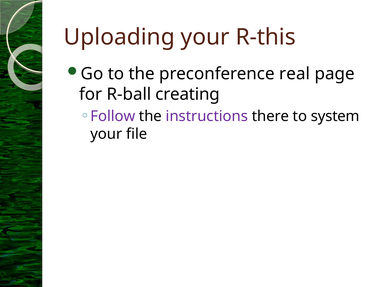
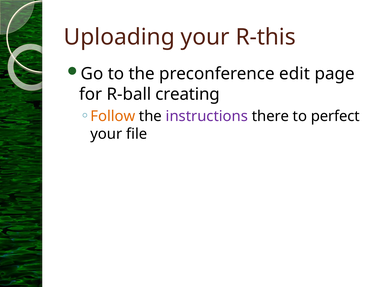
real: real -> edit (295, 74)
Follow colour: purple -> orange (113, 116)
system: system -> perfect (335, 116)
